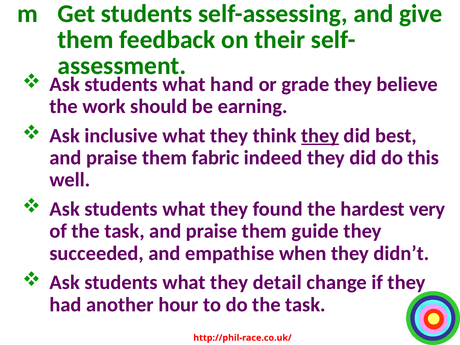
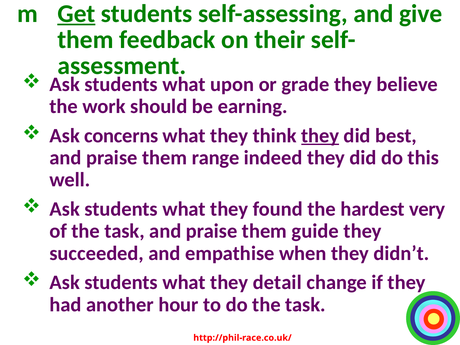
Get underline: none -> present (76, 14)
hand: hand -> upon (232, 84)
inclusive: inclusive -> concerns (121, 136)
fabric: fabric -> range (216, 158)
